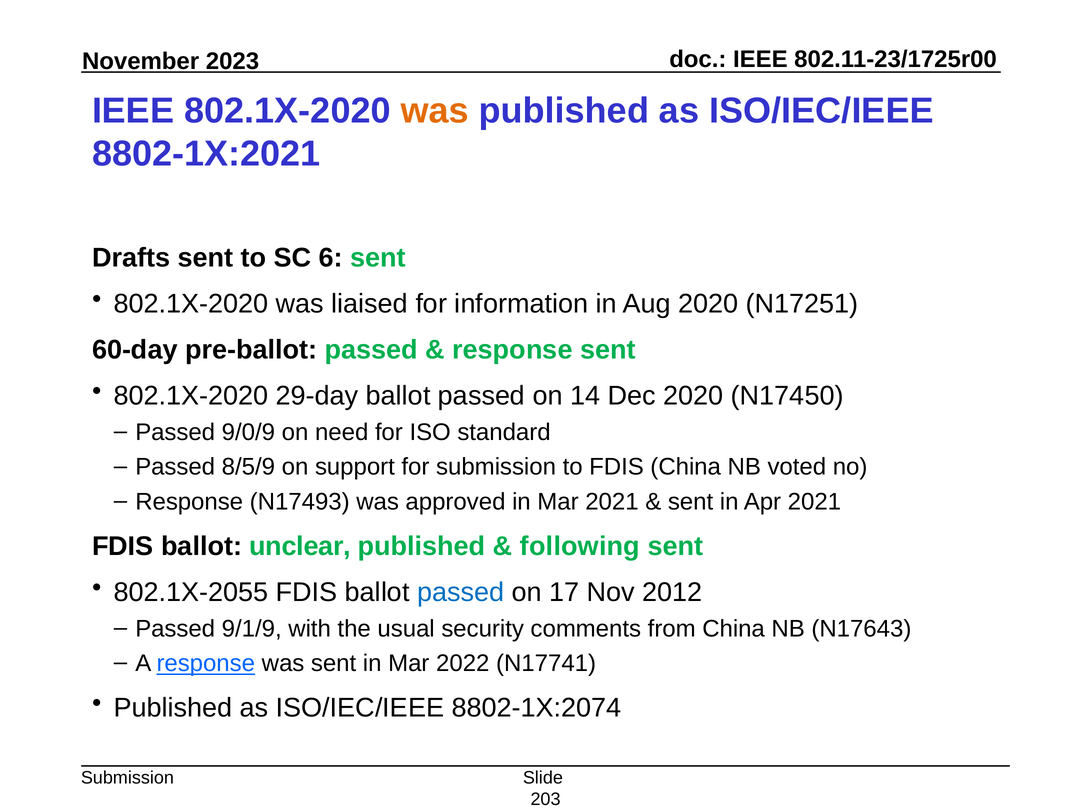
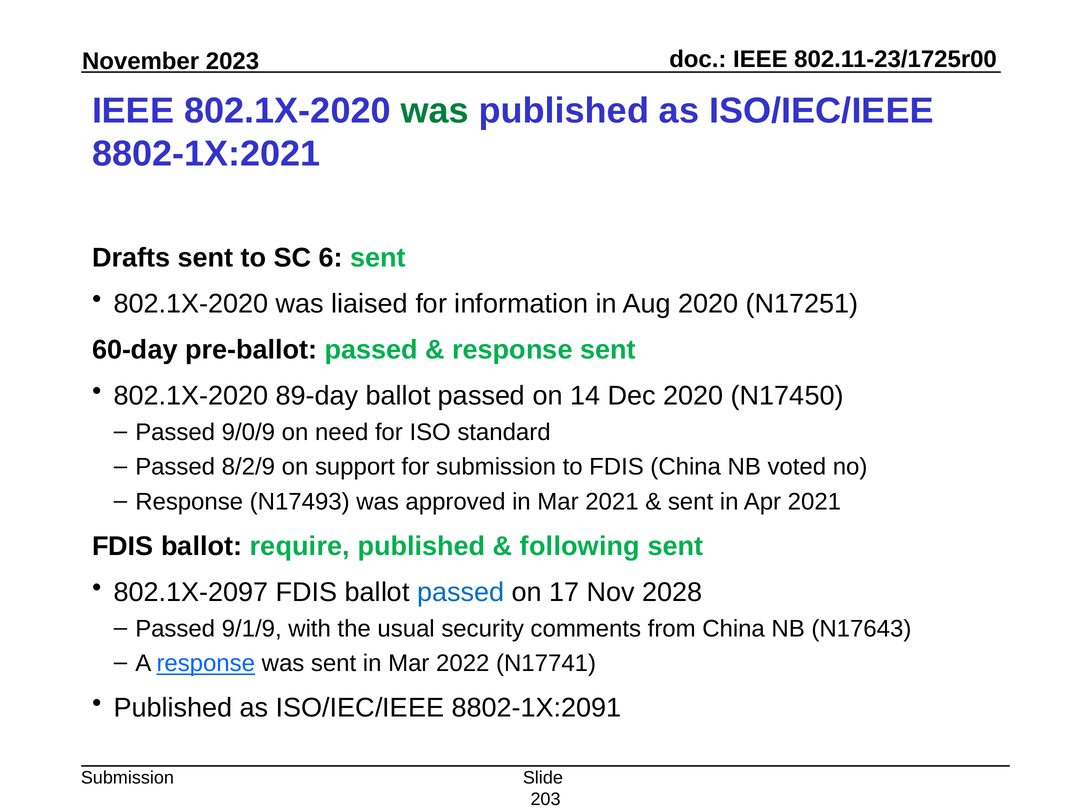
was colour: orange -> green (435, 111)
29-day: 29-day -> 89-day (317, 396)
8/5/9: 8/5/9 -> 8/2/9 (248, 467)
unclear: unclear -> require (300, 547)
802.1X-2055: 802.1X-2055 -> 802.1X-2097 (191, 593)
2012: 2012 -> 2028 (672, 593)
8802-1X:2074: 8802-1X:2074 -> 8802-1X:2091 (537, 708)
